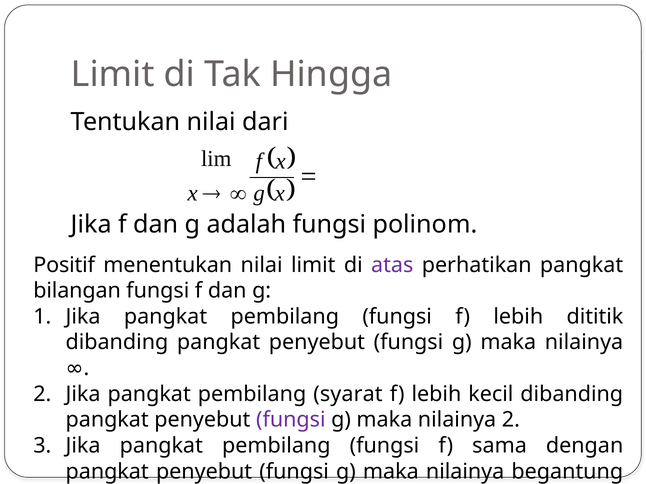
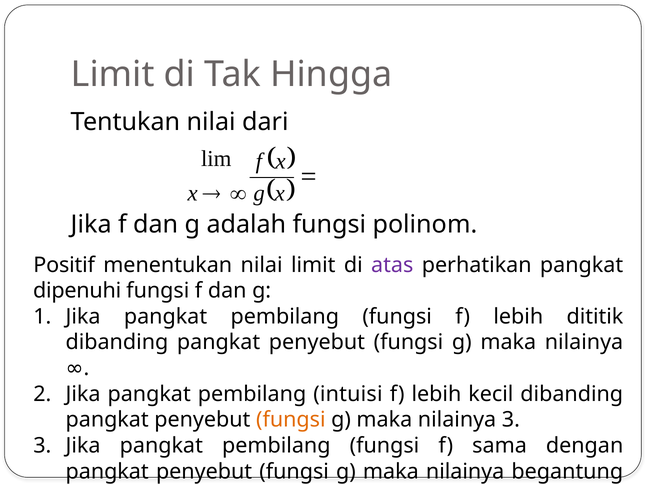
bilangan: bilangan -> dipenuhi (77, 291)
syarat: syarat -> intuisi (348, 394)
fungsi colour: purple -> orange (291, 420)
nilainya 2: 2 -> 3 (511, 420)
